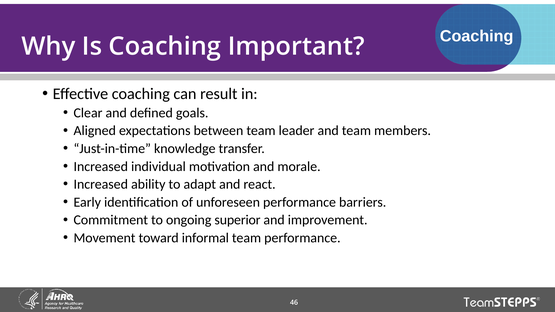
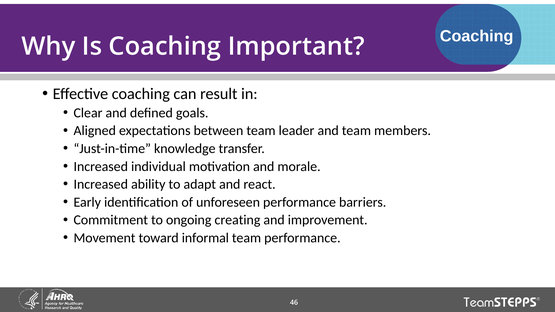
superior: superior -> creating (237, 220)
